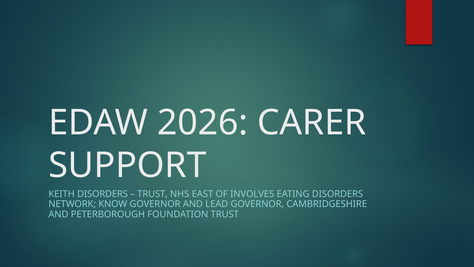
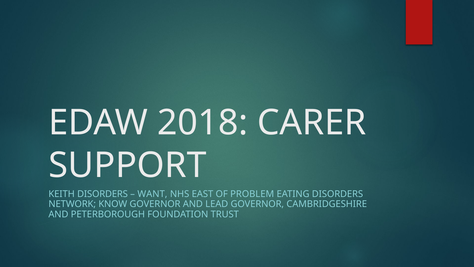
2026: 2026 -> 2018 (202, 122)
TRUST: TRUST -> WANT (152, 194)
INVOLVES: INVOLVES -> PROBLEM (252, 194)
